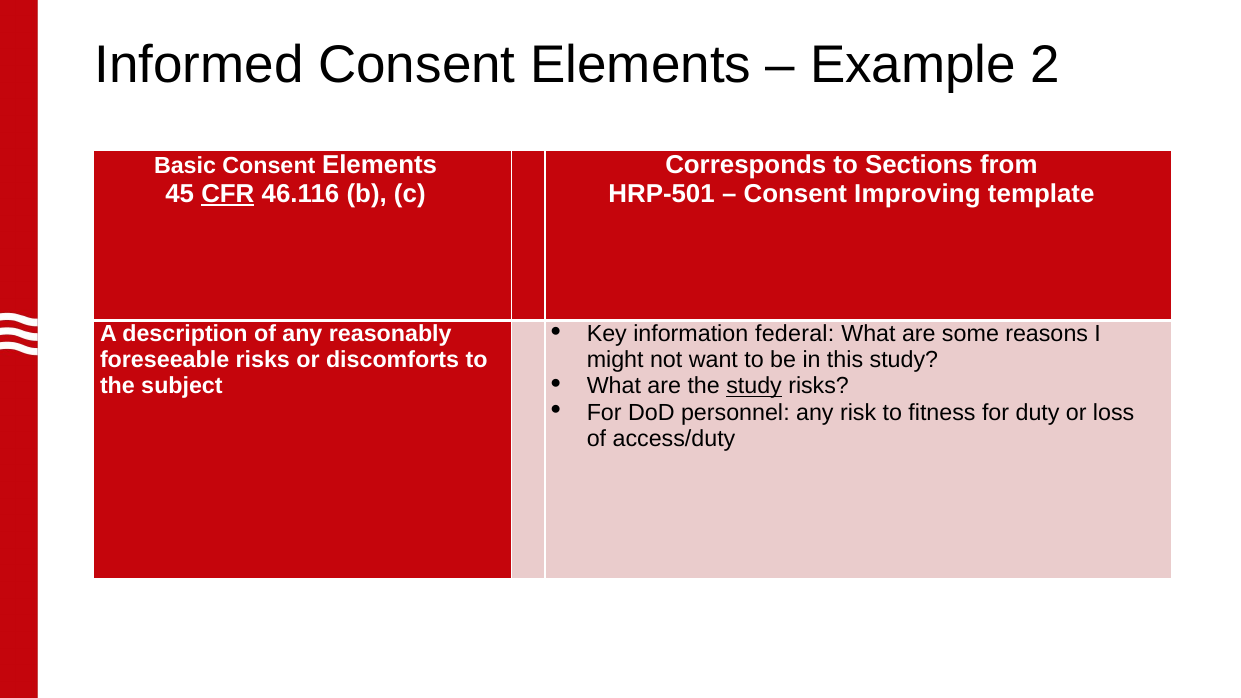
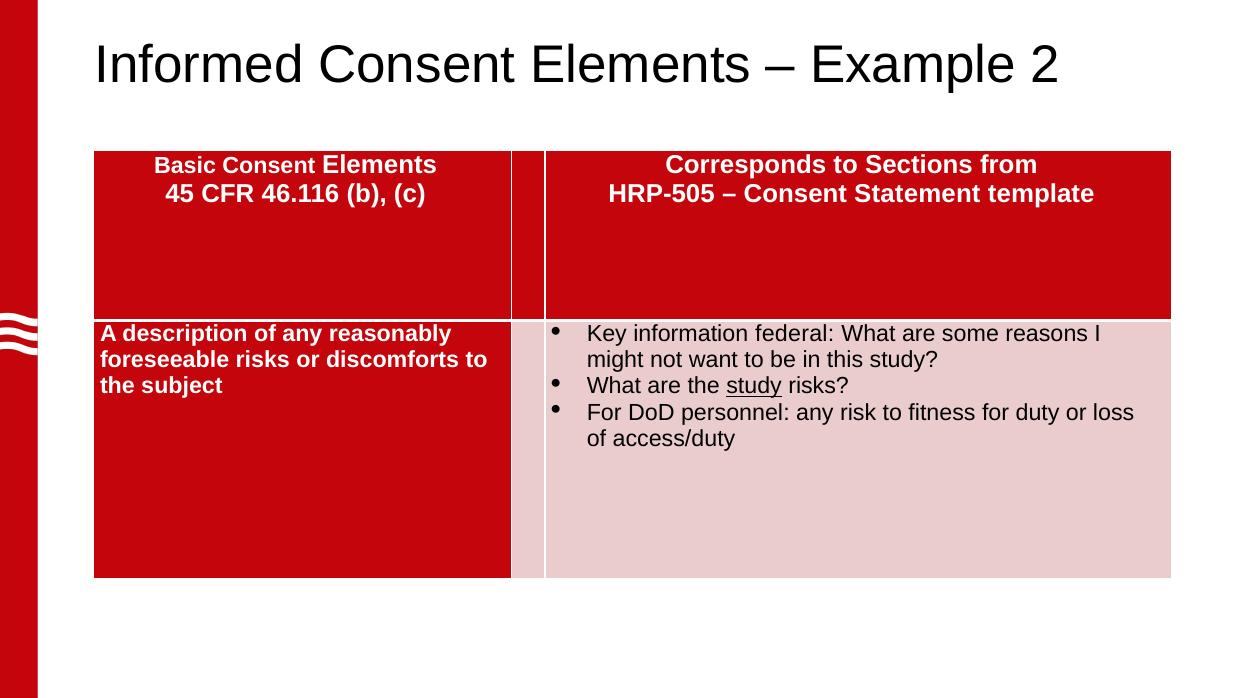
CFR underline: present -> none (228, 194)
HRP-501: HRP-501 -> HRP-505 (662, 194)
Improving: Improving -> Statement (917, 194)
